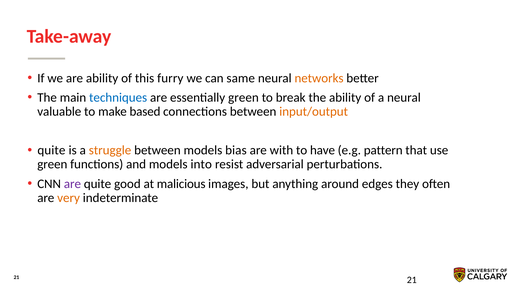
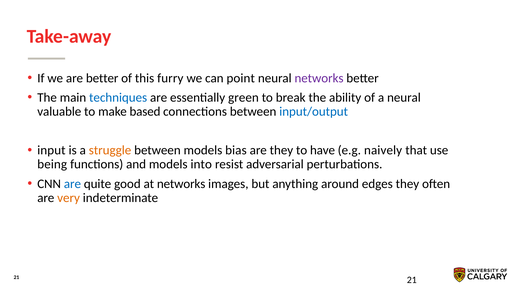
are ability: ability -> better (102, 78)
same: same -> point (241, 78)
networks colour: orange -> purple (319, 78)
input/output colour: orange -> blue (314, 112)
quite: quite -> input (51, 151)
are with: with -> they (281, 151)
pattern: pattern -> naively (383, 151)
green: green -> being (52, 165)
are colour: purple -> blue (72, 184)
at malicious: malicious -> networks (181, 184)
